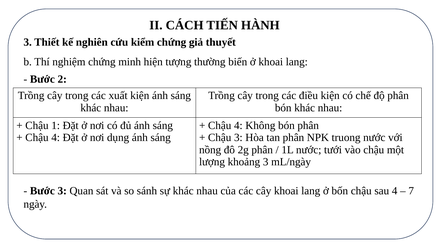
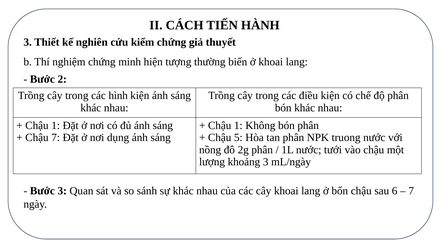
xuất: xuất -> hình (118, 96)
4: 4 -> 1 (238, 125)
4: 4 -> 7 (56, 138)
Chậu 3: 3 -> 5 (238, 138)
sau 4: 4 -> 6 (395, 191)
